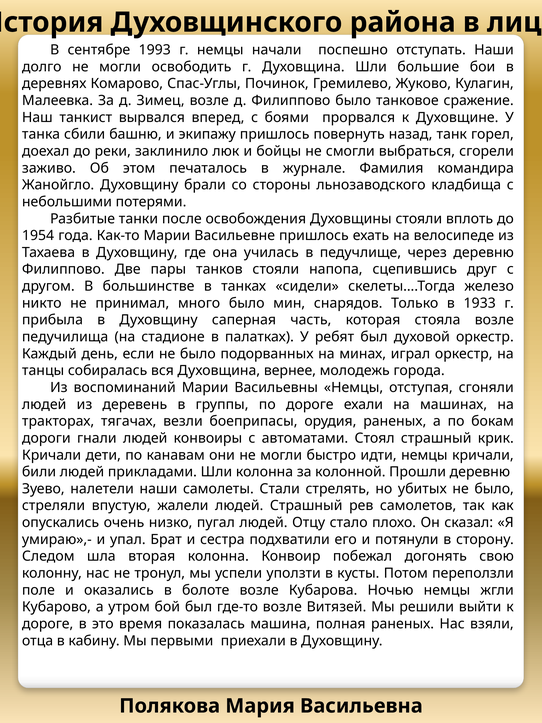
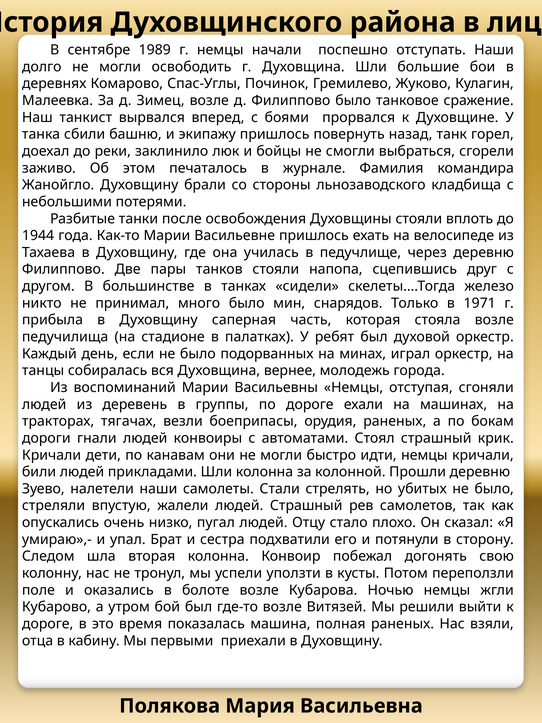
1993: 1993 -> 1989 (155, 50)
1954: 1954 -> 1944 (38, 235)
1933: 1933 -> 1971 (480, 303)
